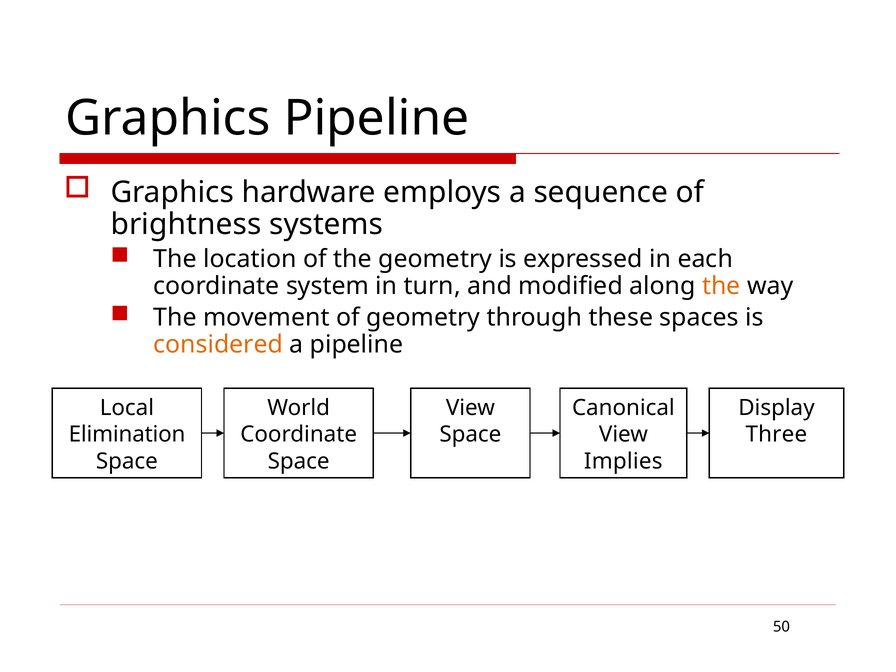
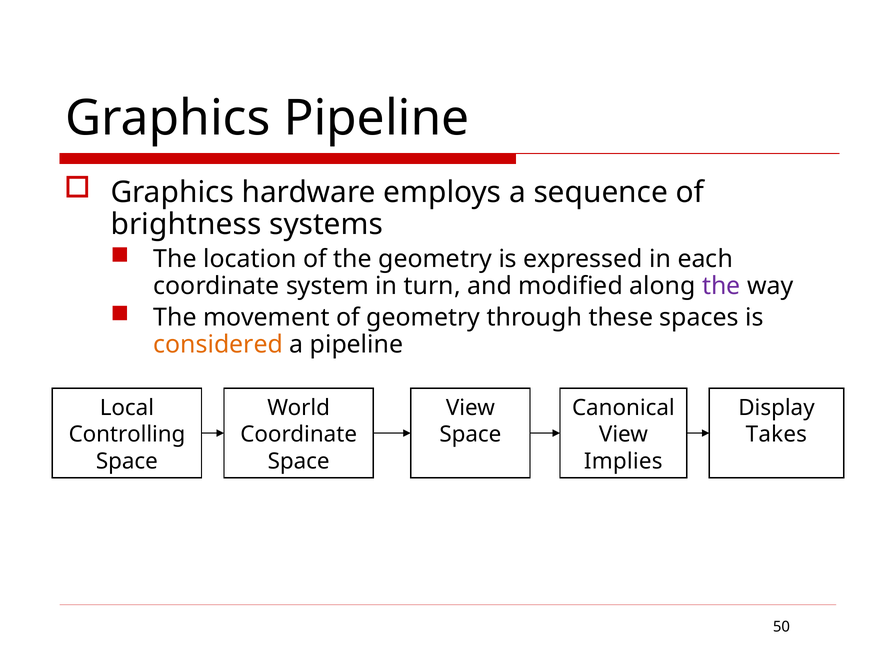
the colour: orange -> purple (721, 286)
Elimination: Elimination -> Controlling (127, 435)
Three: Three -> Takes (776, 435)
